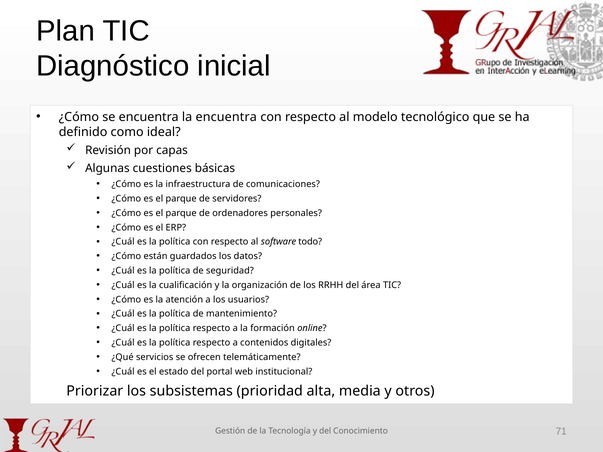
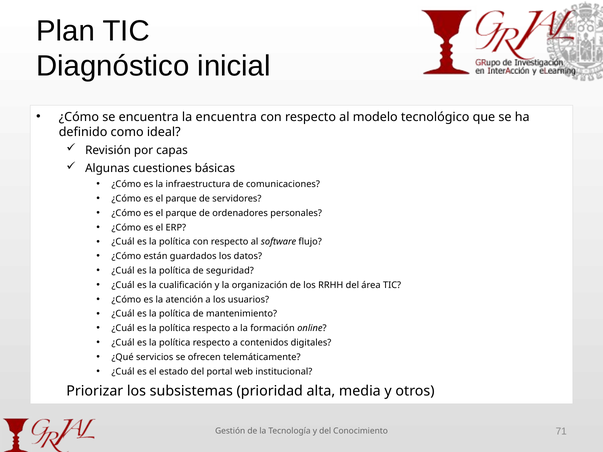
todo: todo -> flujo (310, 242)
